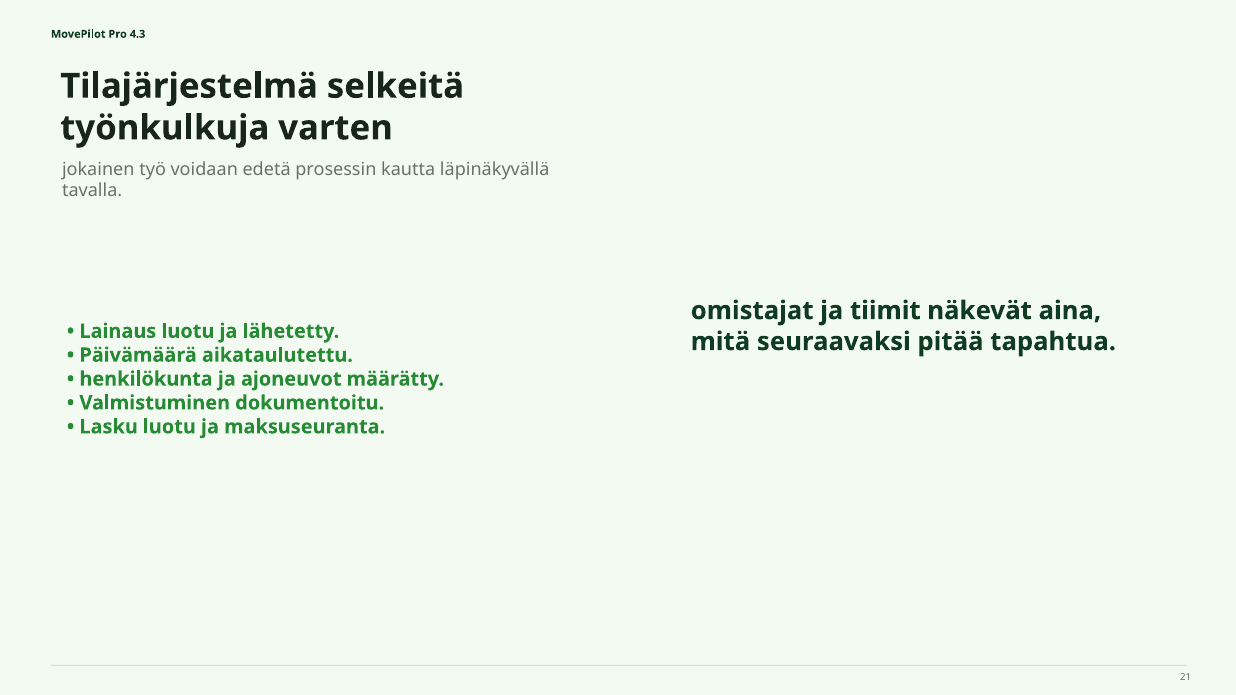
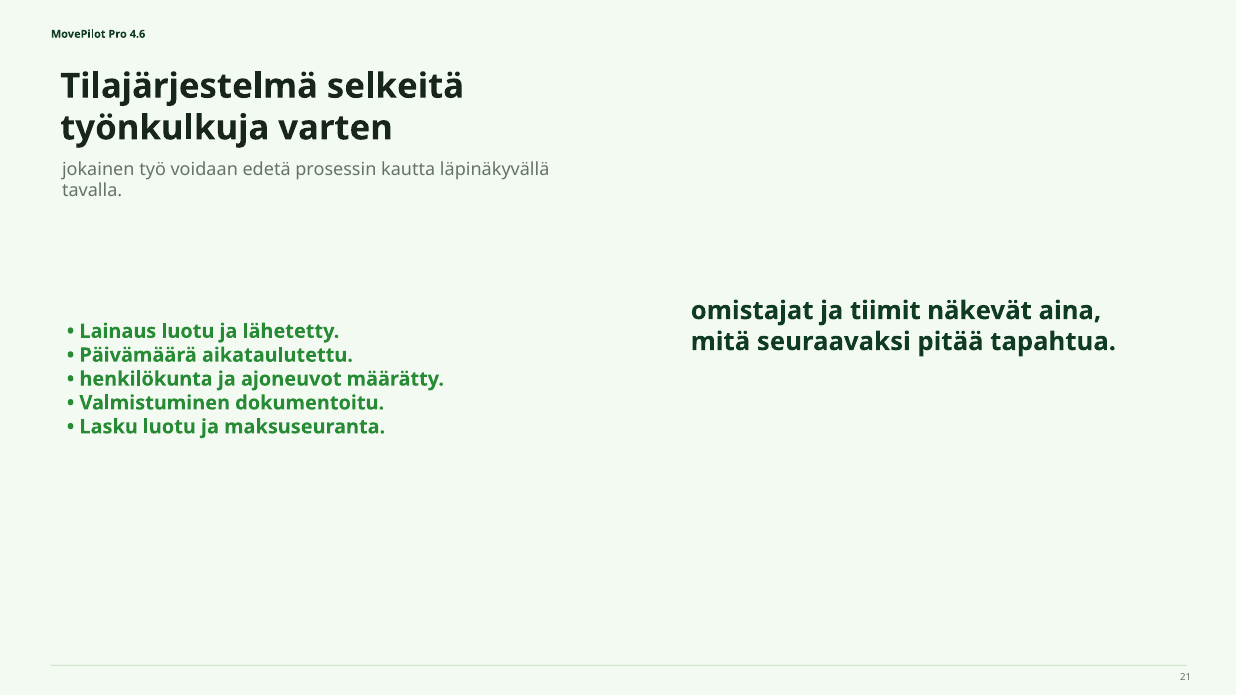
4.3: 4.3 -> 4.6 (138, 34)
